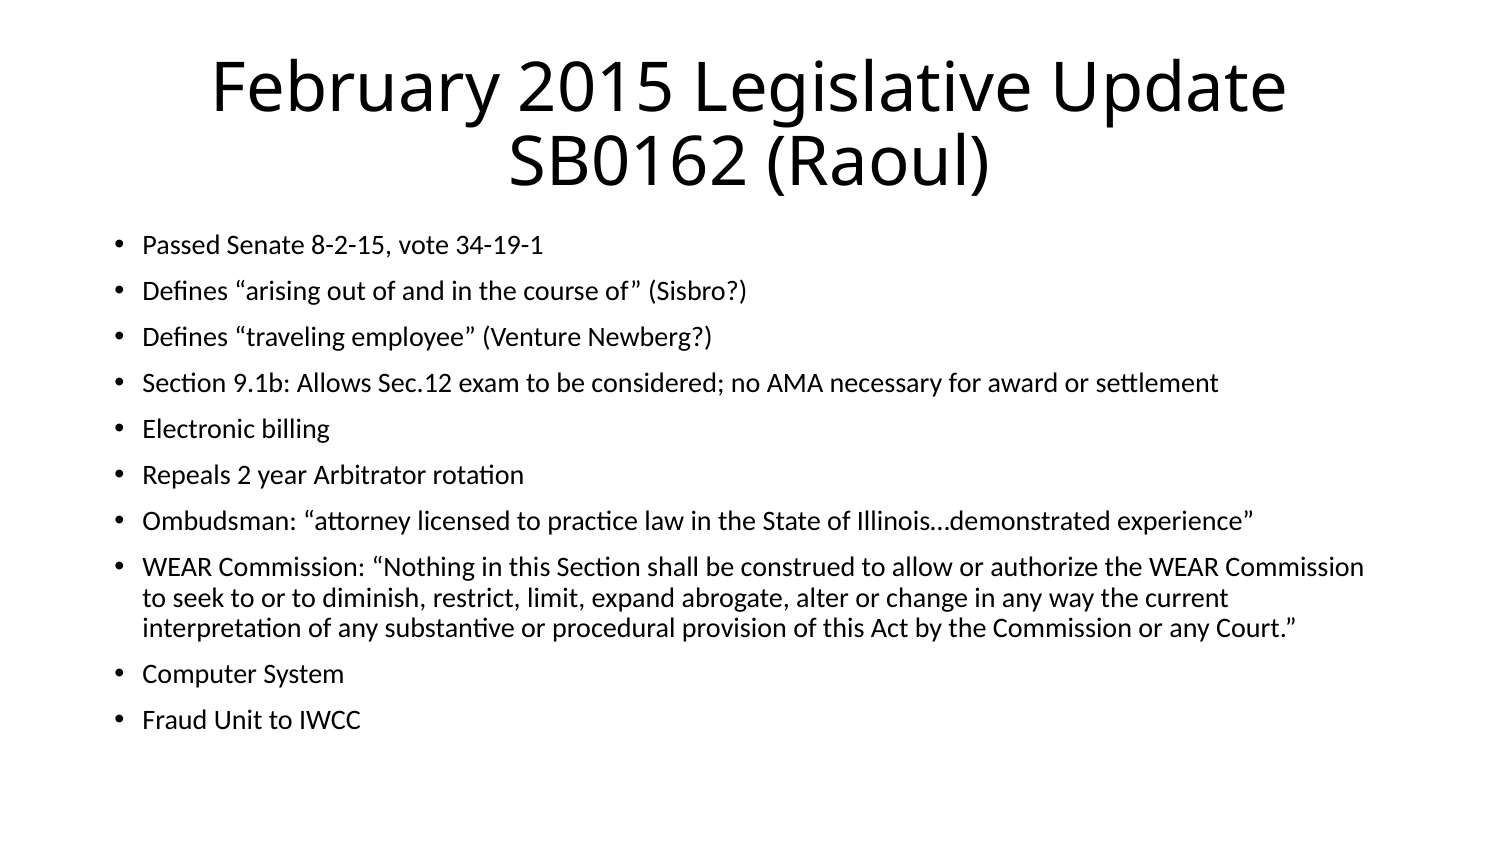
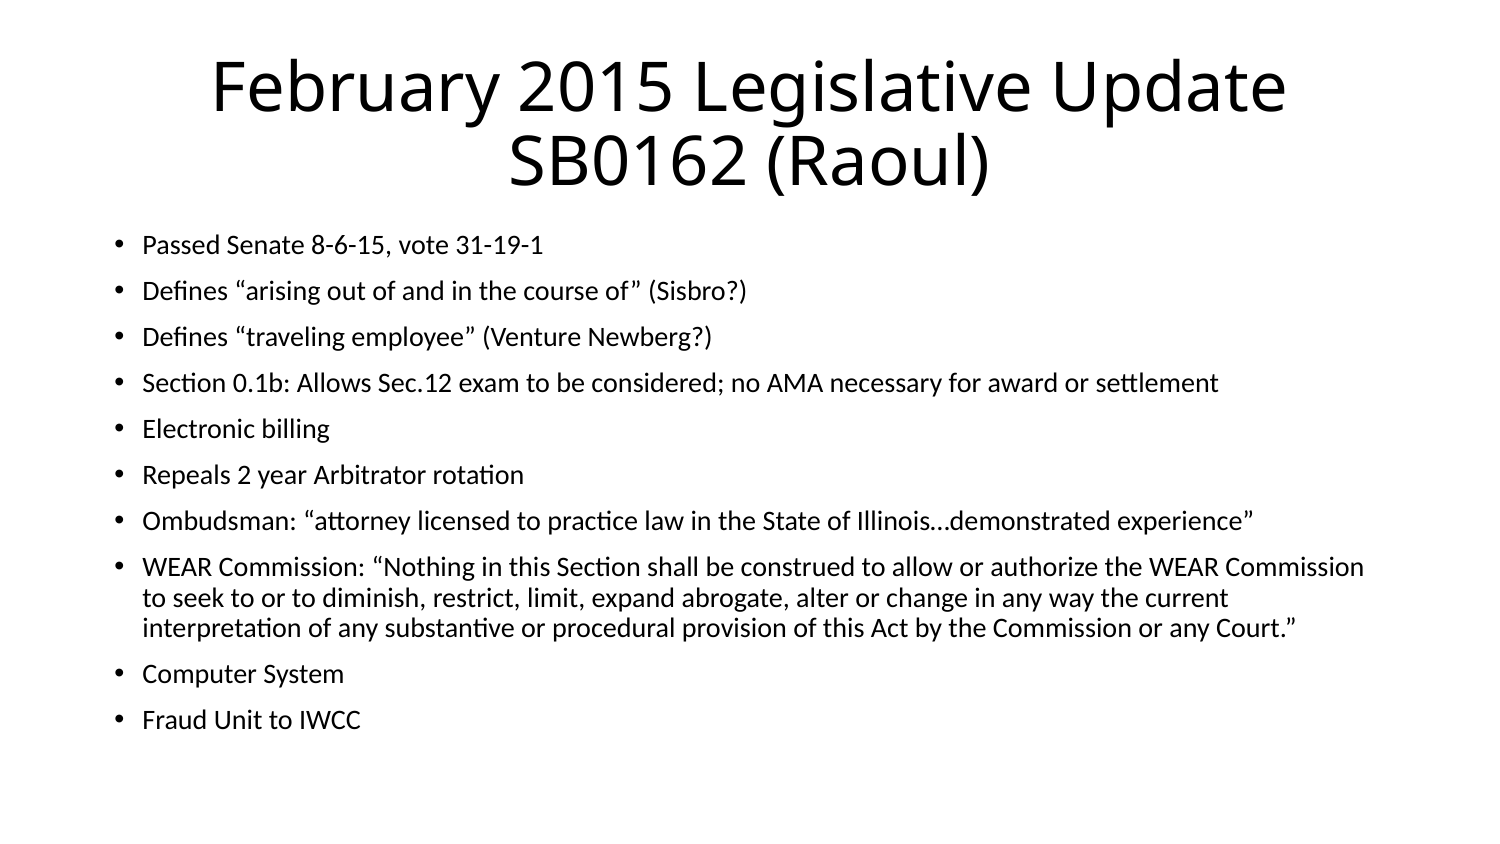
8-2-15: 8-2-15 -> 8-6-15 (352, 245)
34-19-1: 34-19-1 -> 31-19-1 (499, 245)
9.1b: 9.1b -> 0.1b (262, 383)
